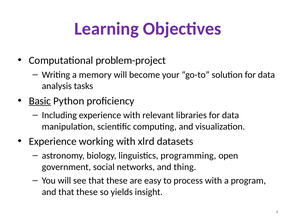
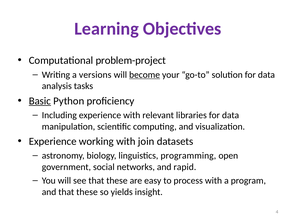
memory: memory -> versions (95, 75)
become underline: none -> present (145, 75)
xlrd: xlrd -> join (146, 141)
thing: thing -> rapid (185, 167)
